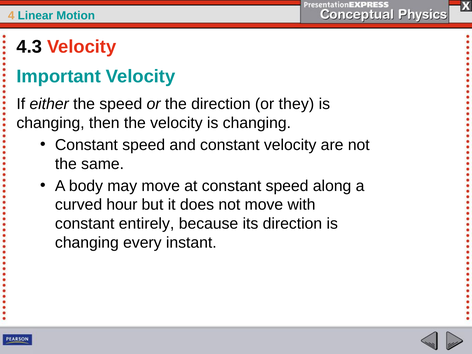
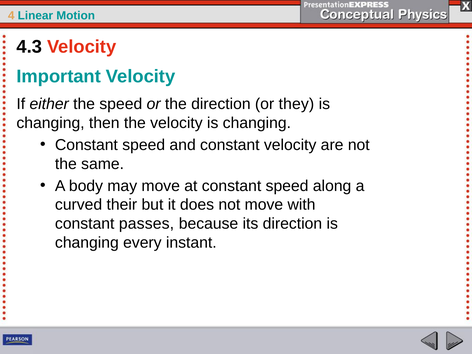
hour: hour -> their (122, 205)
entirely: entirely -> passes (146, 224)
